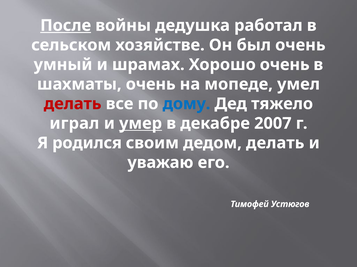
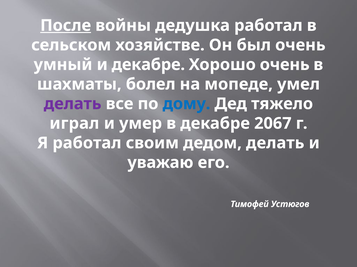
и шрамах: шрамах -> декабре (148, 65)
шахматы очень: очень -> болел (151, 84)
делать colour: red -> purple (73, 104)
умер underline: present -> none (141, 124)
2007: 2007 -> 2067 (273, 124)
Я родился: родился -> работал (87, 143)
